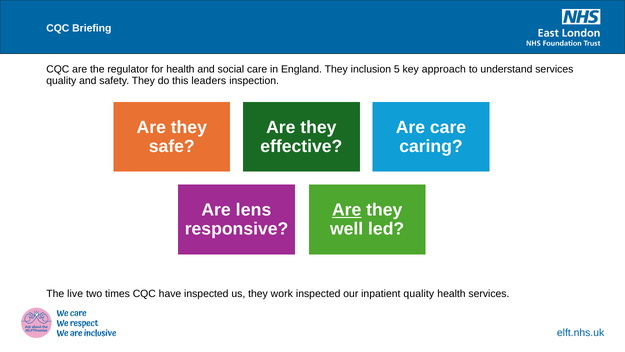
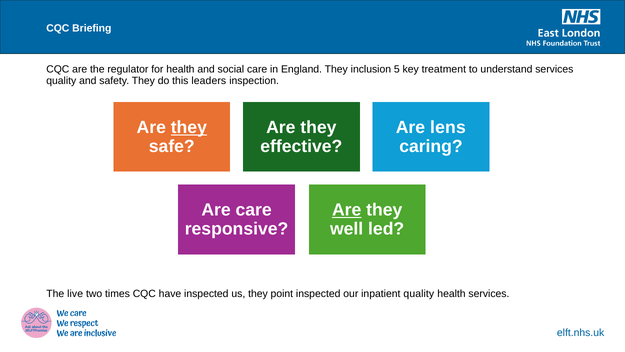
approach: approach -> treatment (444, 69)
they underline: none -> present (189, 127)
Are care: care -> lens (448, 127)
Are lens: lens -> care (254, 210)
work: work -> point (282, 294)
